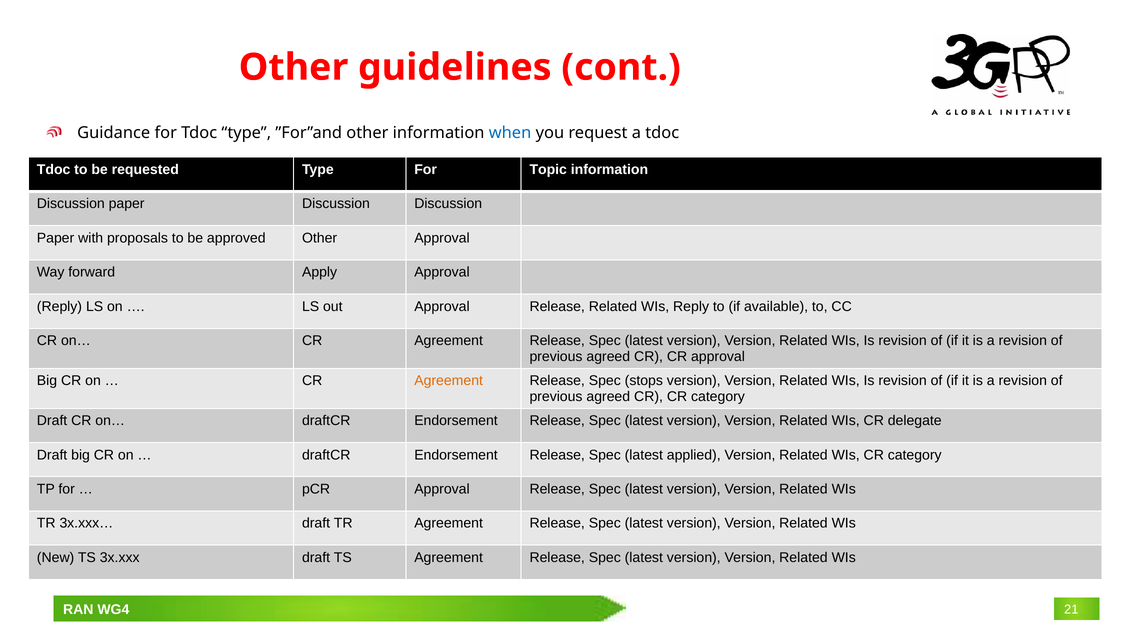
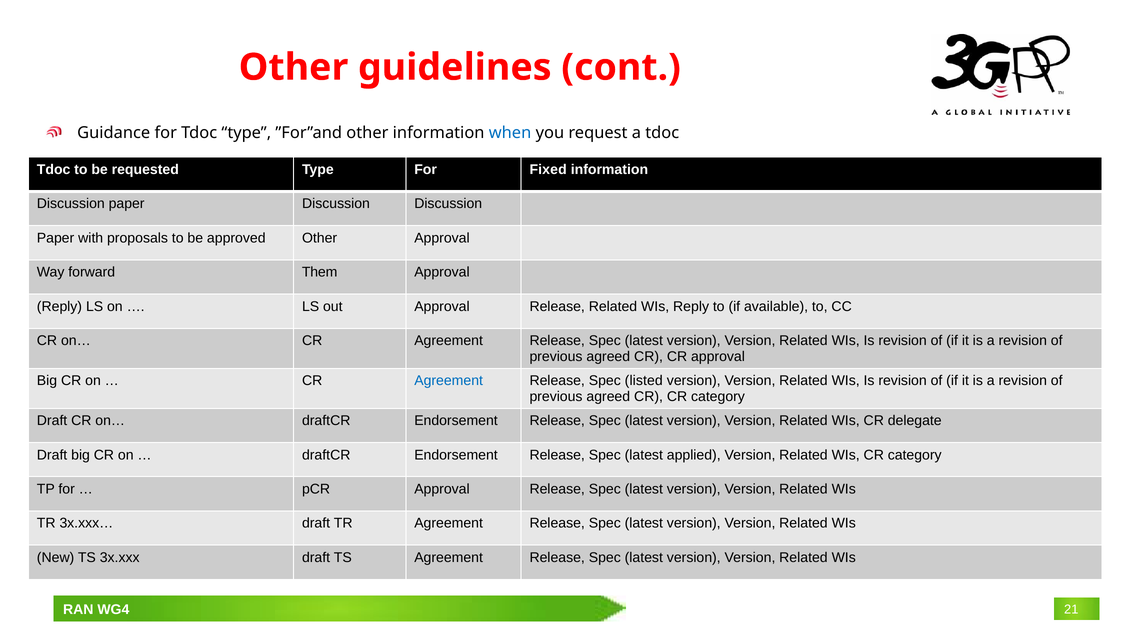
Topic: Topic -> Fixed (548, 170)
Apply: Apply -> Them (320, 272)
Agreement colour: orange -> blue (449, 381)
stops: stops -> listed (644, 381)
